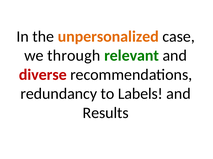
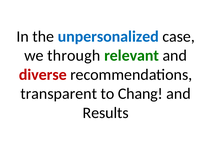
unpersonalized colour: orange -> blue (108, 37)
redundancy: redundancy -> transparent (59, 94)
Labels: Labels -> Chang (140, 94)
